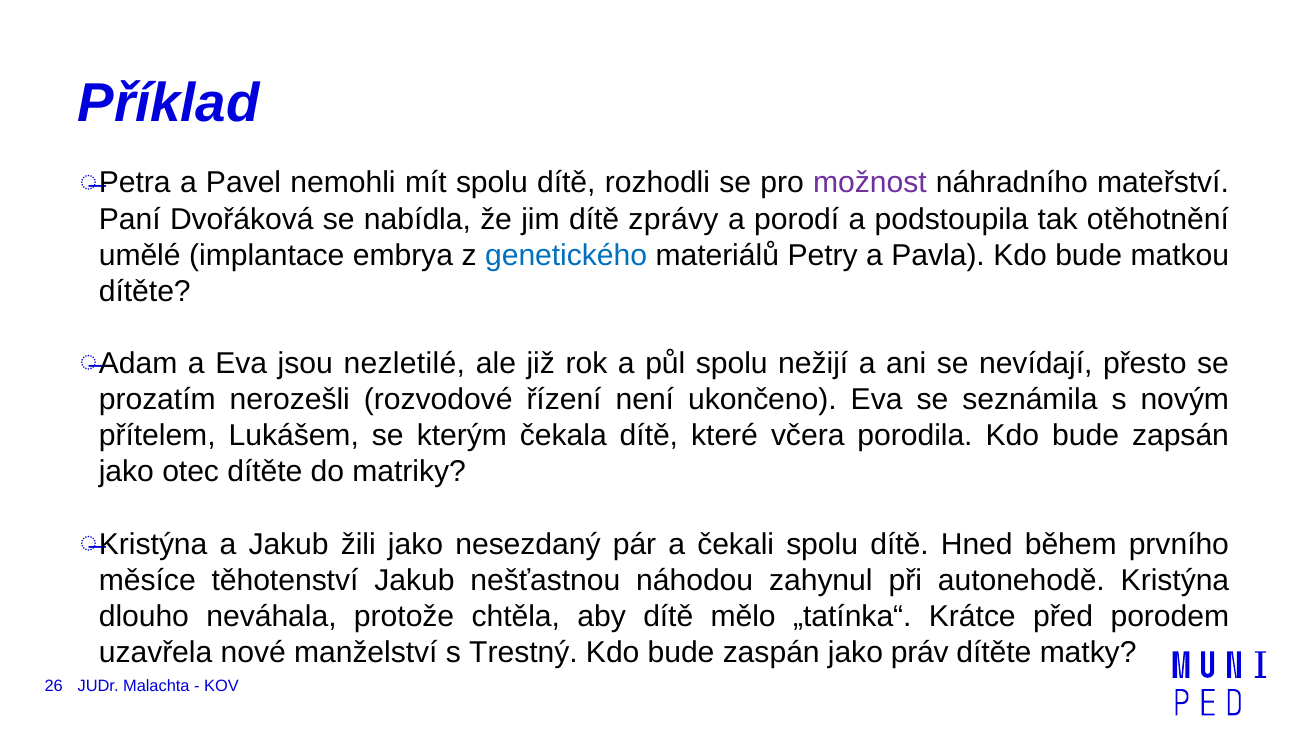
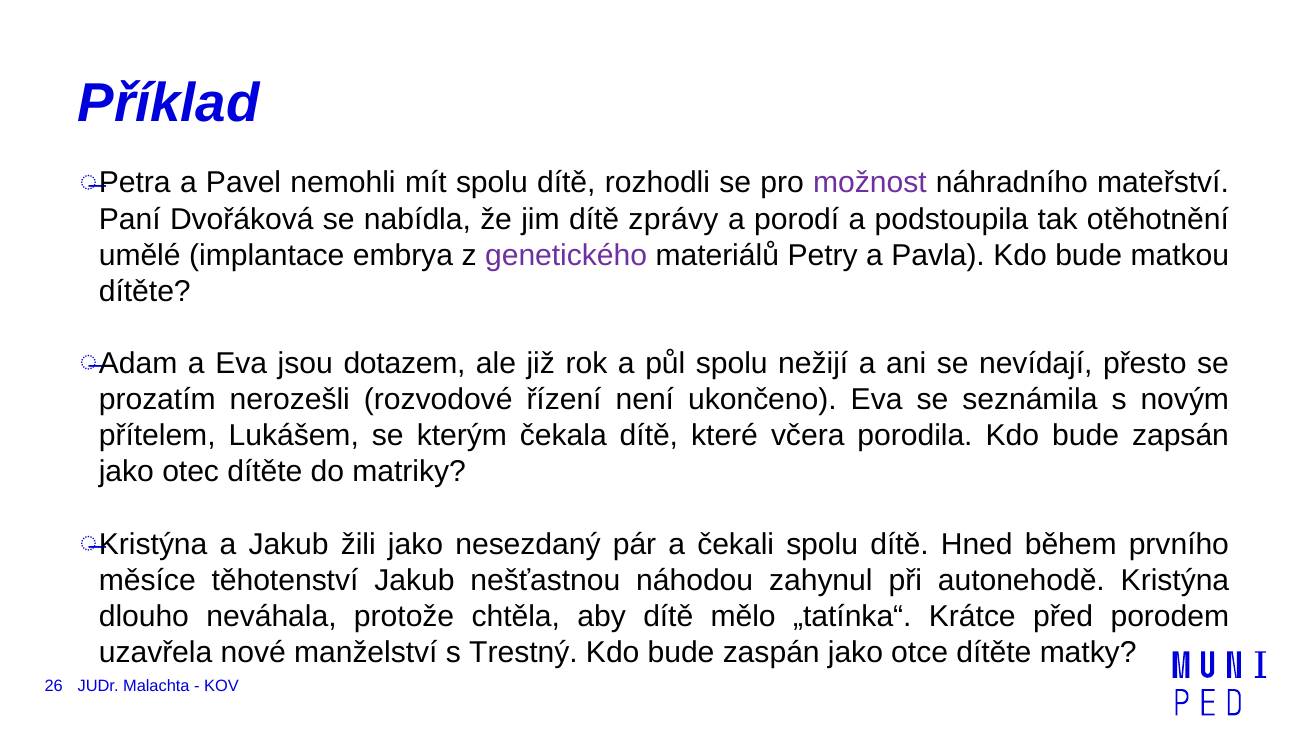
genetického colour: blue -> purple (566, 255)
nezletilé: nezletilé -> dotazem (404, 364)
práv: práv -> otce (920, 653)
